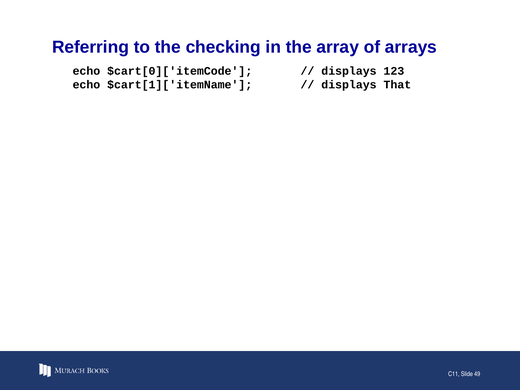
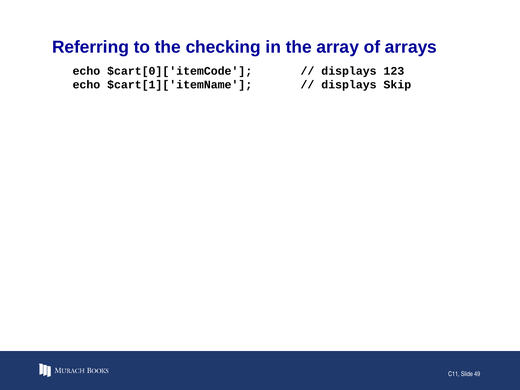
That: That -> Skip (397, 85)
